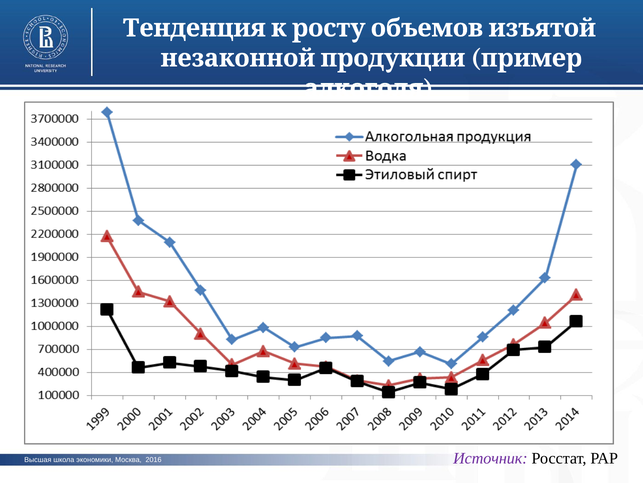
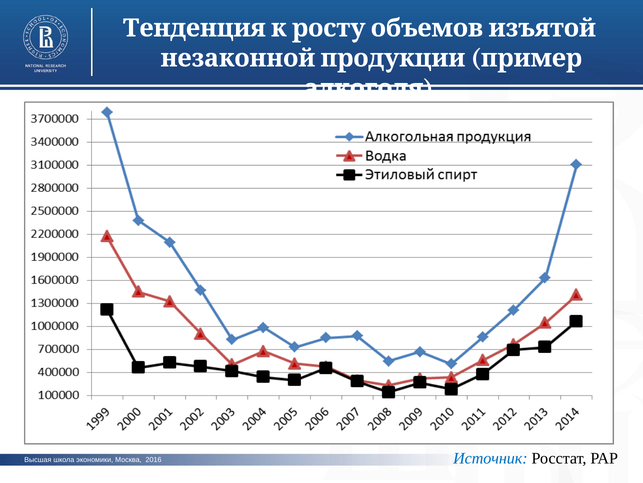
Источник colour: purple -> blue (490, 458)
